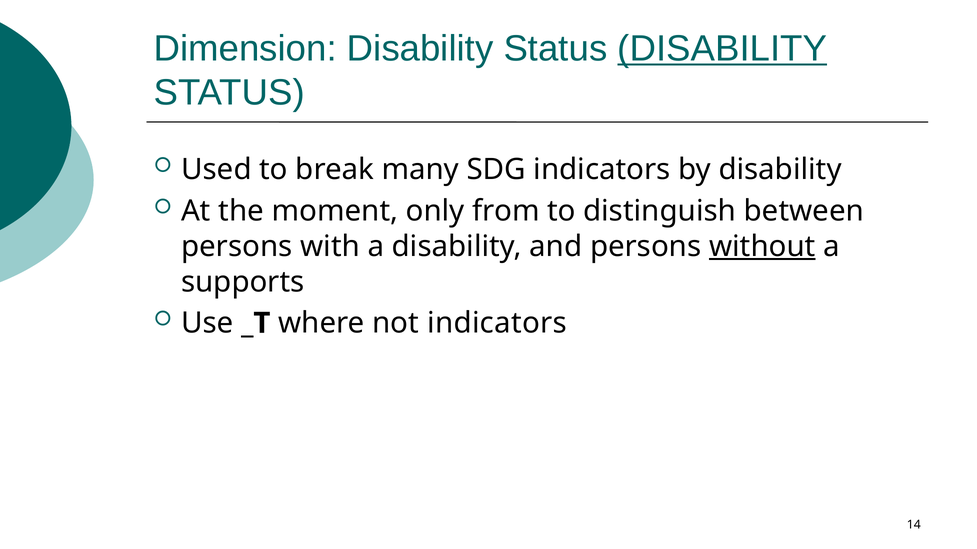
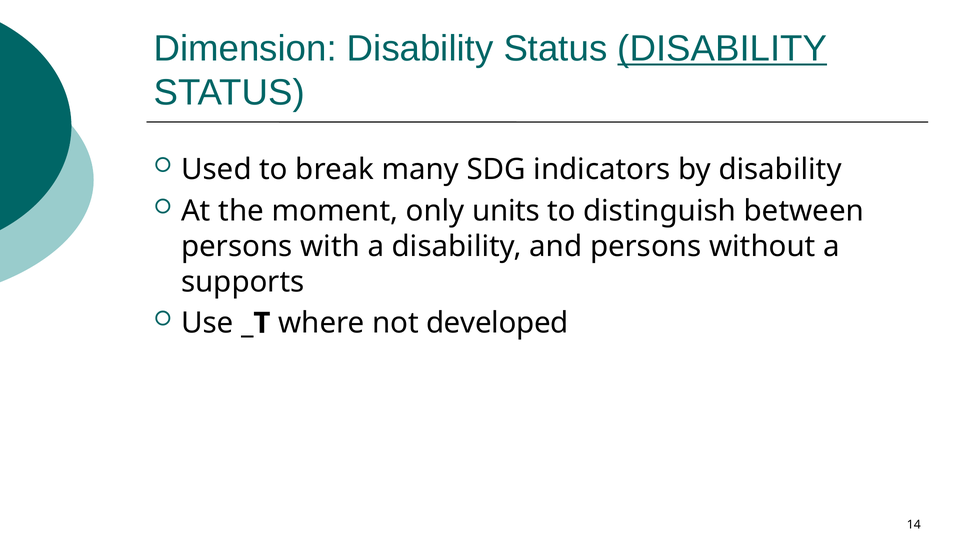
from: from -> units (506, 211)
without underline: present -> none (762, 247)
not indicators: indicators -> developed (497, 323)
